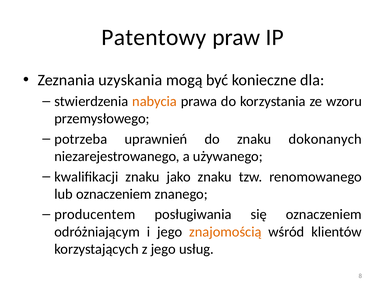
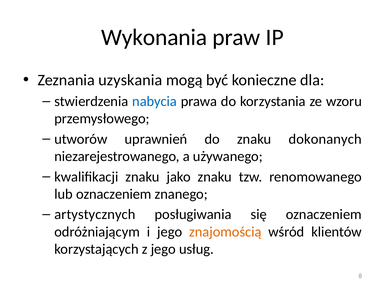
Patentowy: Patentowy -> Wykonania (154, 37)
nabycia colour: orange -> blue (155, 101)
potrzeba: potrzeba -> utworów (81, 139)
producentem: producentem -> artystycznych (95, 214)
